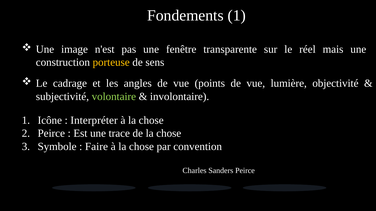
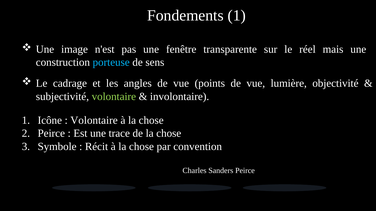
porteuse colour: yellow -> light blue (111, 62)
Interpréter: Interpréter -> Volontaire (94, 120)
Faire: Faire -> Récit (97, 147)
